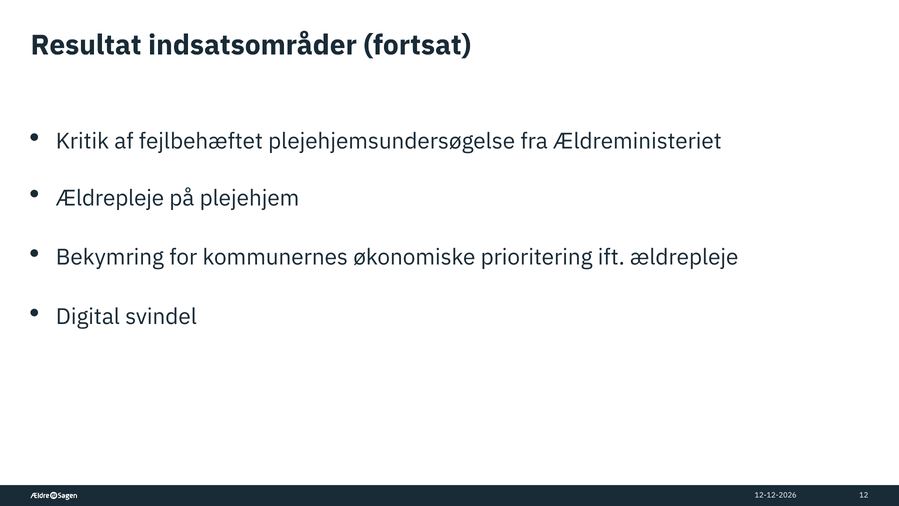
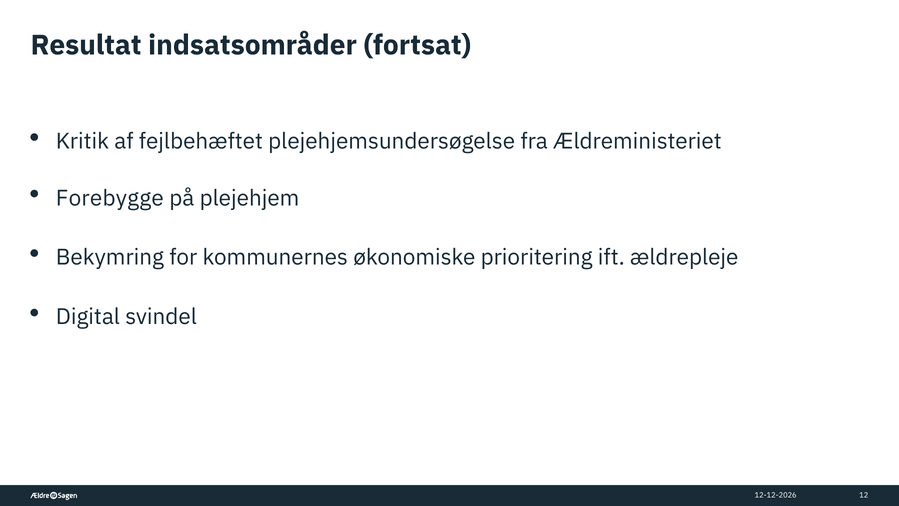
Ældrepleje: Ældrepleje -> Forebygge (110, 198)
